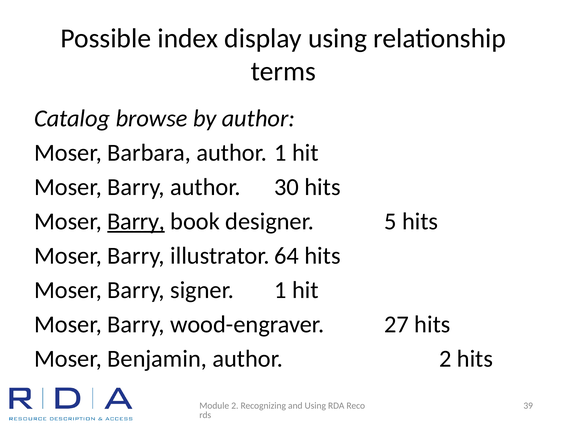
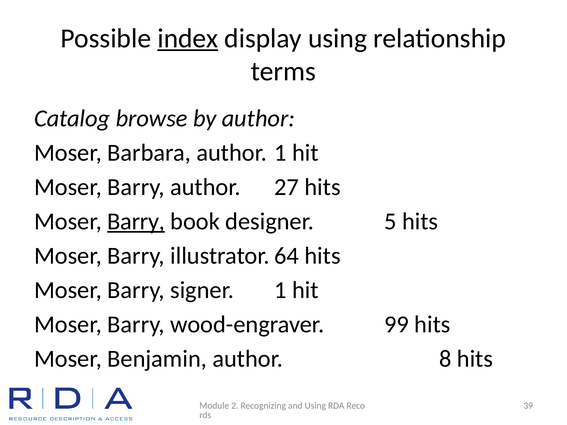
index underline: none -> present (188, 38)
30: 30 -> 27 (287, 187)
27: 27 -> 99 (396, 325)
author 2: 2 -> 8 (445, 359)
